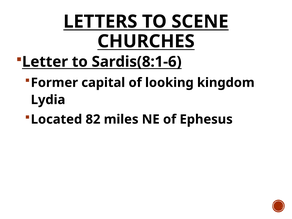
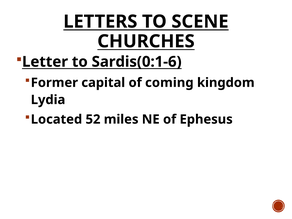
Sardis(8:1-6: Sardis(8:1-6 -> Sardis(0:1-6 (137, 62)
looking: looking -> coming (169, 83)
82: 82 -> 52 (93, 119)
